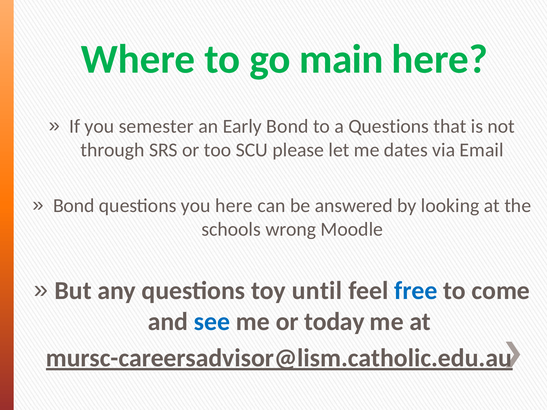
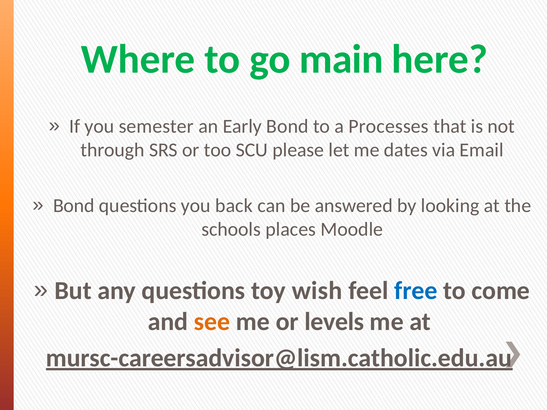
a Questions: Questions -> Processes (389, 126)
you here: here -> back (234, 206)
wrong: wrong -> places (291, 230)
until: until -> wish (317, 291)
see colour: blue -> orange (212, 322)
today: today -> levels (334, 322)
